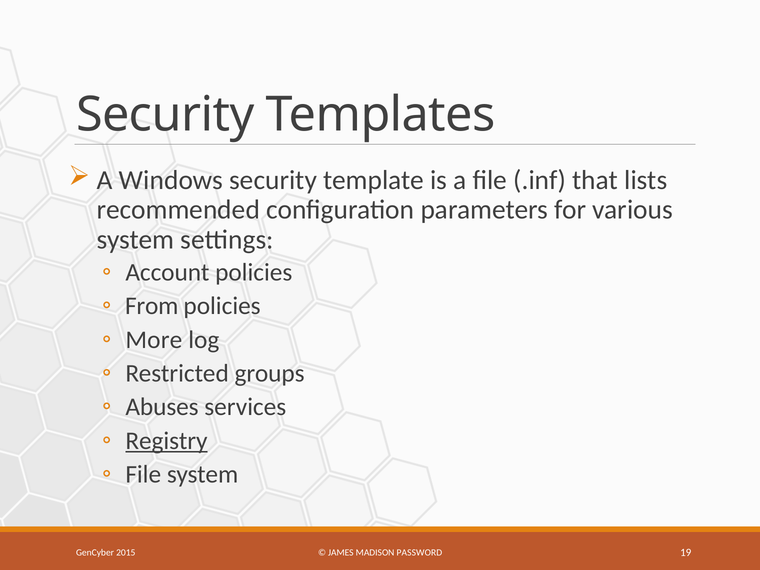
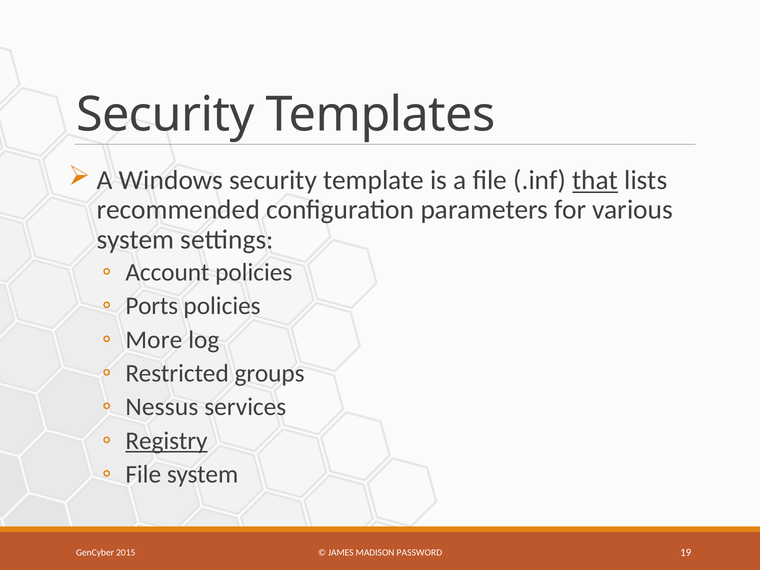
that underline: none -> present (595, 180)
From: From -> Ports (152, 306)
Abuses: Abuses -> Nessus (162, 407)
